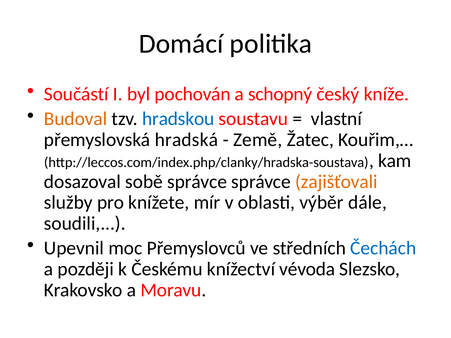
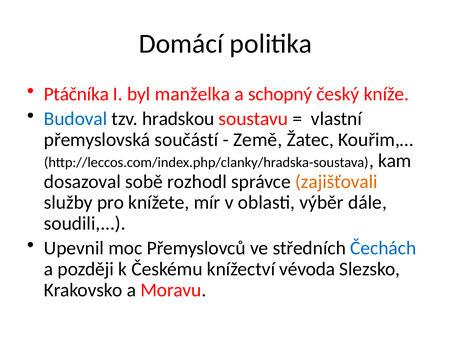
Součástí: Součástí -> Ptáčníka (76, 94)
pochován: pochován -> manželka (192, 94)
Budoval colour: orange -> blue (76, 119)
hradskou colour: blue -> black (178, 119)
hradská: hradská -> součástí (187, 140)
sobě správce: správce -> rozhodl (197, 182)
